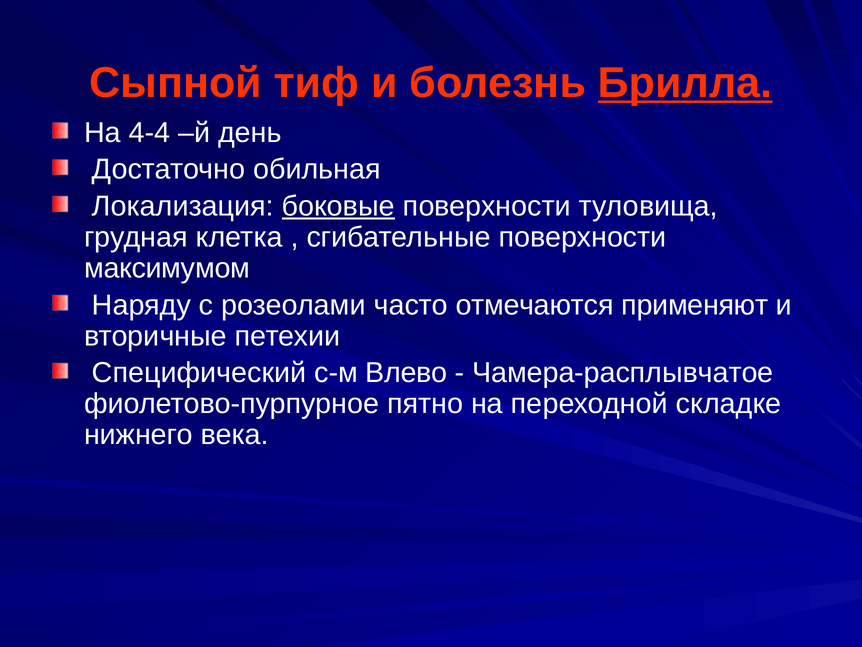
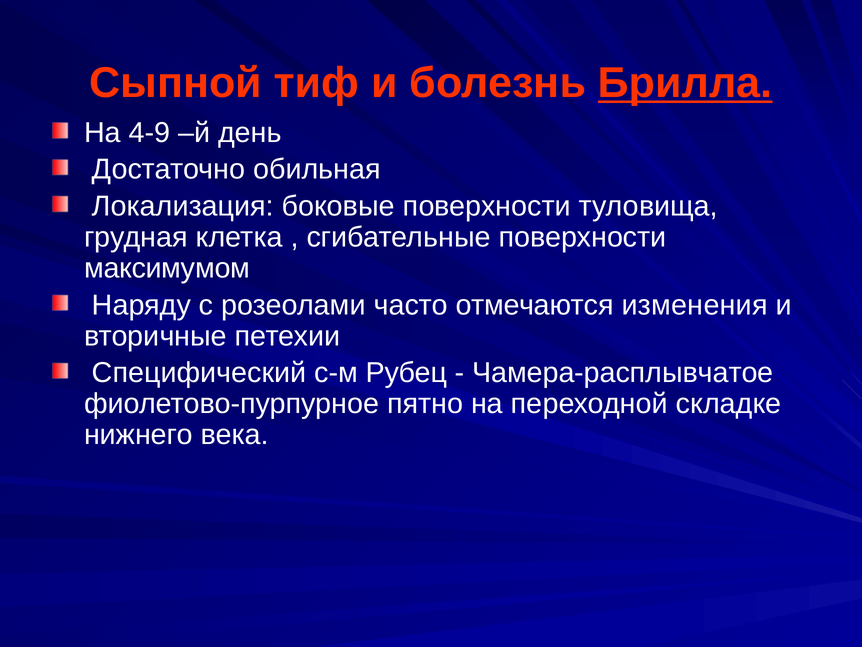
4-4: 4-4 -> 4-9 (149, 133)
боковые underline: present -> none (338, 206)
применяют: применяют -> изменения (695, 305)
Влево: Влево -> Рубец (406, 373)
